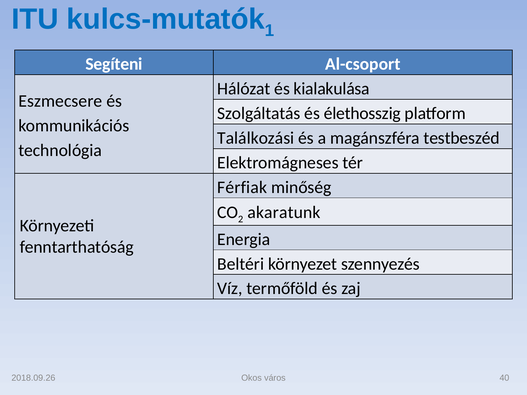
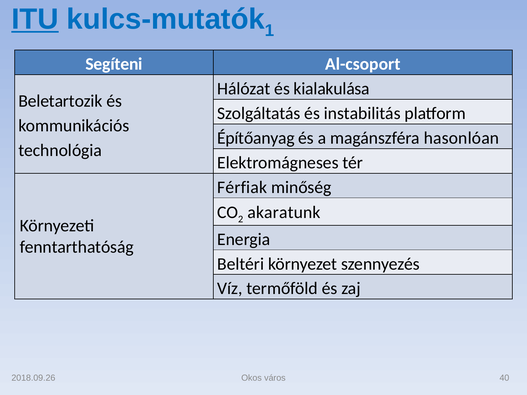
ITU underline: none -> present (35, 19)
Eszmecsere: Eszmecsere -> Beletartozik (60, 101)
élethosszig: élethosszig -> instabilitás (362, 113)
Találkozási: Találkozási -> Építőanyag (256, 138)
testbeszéd: testbeszéd -> hasonlóan (462, 138)
